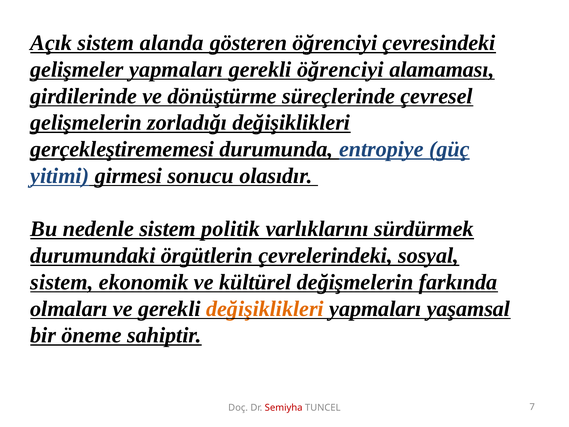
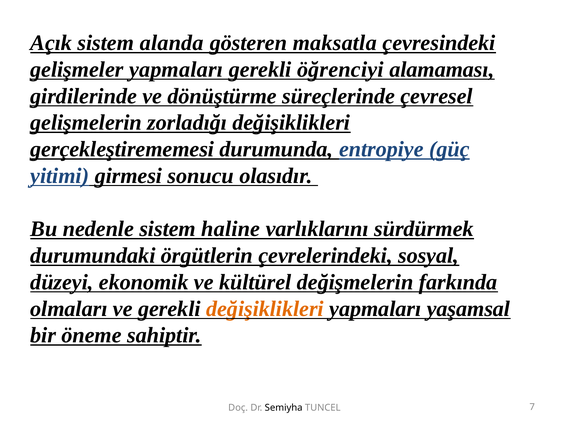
gösteren öğrenciyi: öğrenciyi -> maksatla (335, 43)
politik: politik -> haline (231, 229)
sistem: sistem -> düzeyi (62, 282)
Semiyha colour: red -> black (284, 408)
